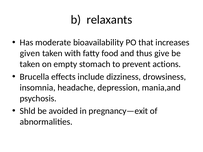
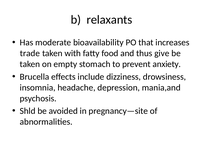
given: given -> trade (30, 53)
actions: actions -> anxiety (167, 64)
pregnancy—exit: pregnancy—exit -> pregnancy—site (118, 111)
